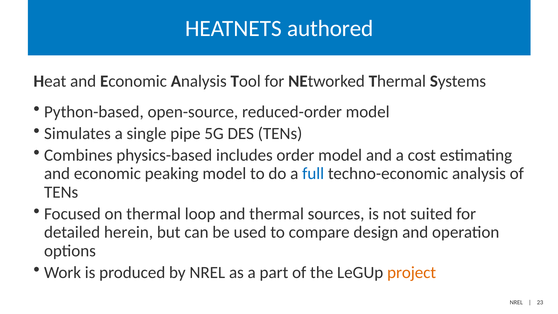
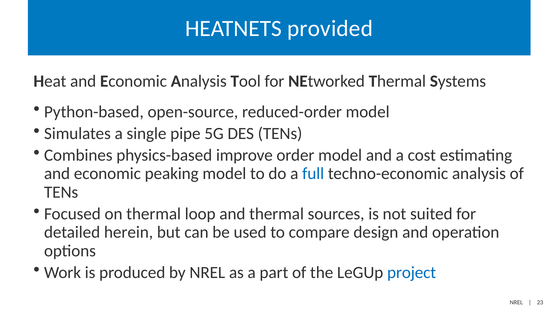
authored: authored -> provided (330, 28)
includes: includes -> improve (244, 155)
project colour: orange -> blue (412, 272)
